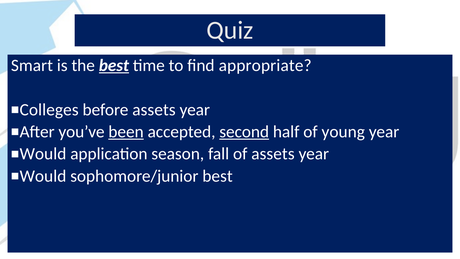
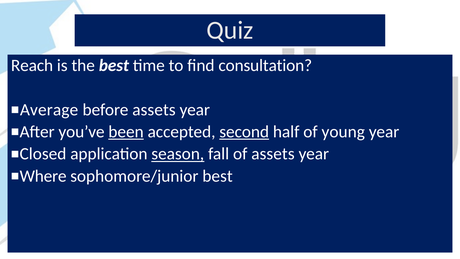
Smart: Smart -> Reach (32, 65)
best underline: present -> none (114, 65)
appropriate: appropriate -> consultation (265, 65)
Colleges: Colleges -> Average (49, 110)
Would: Would -> Closed (43, 154)
season underline: none -> present (178, 154)
Would: Would -> Where (43, 176)
